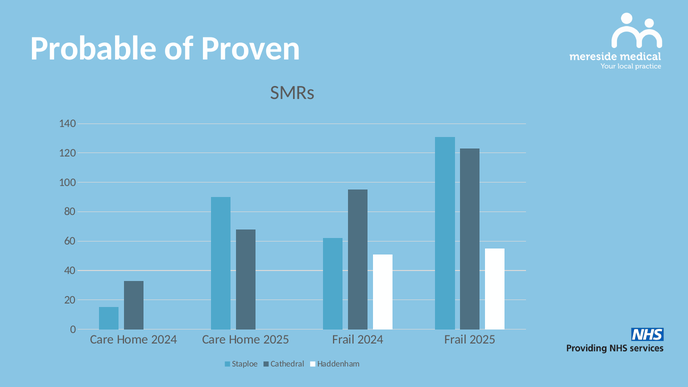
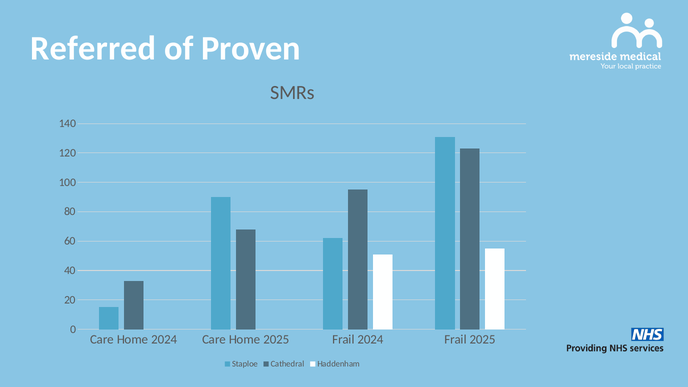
Probable: Probable -> Referred (93, 48)
